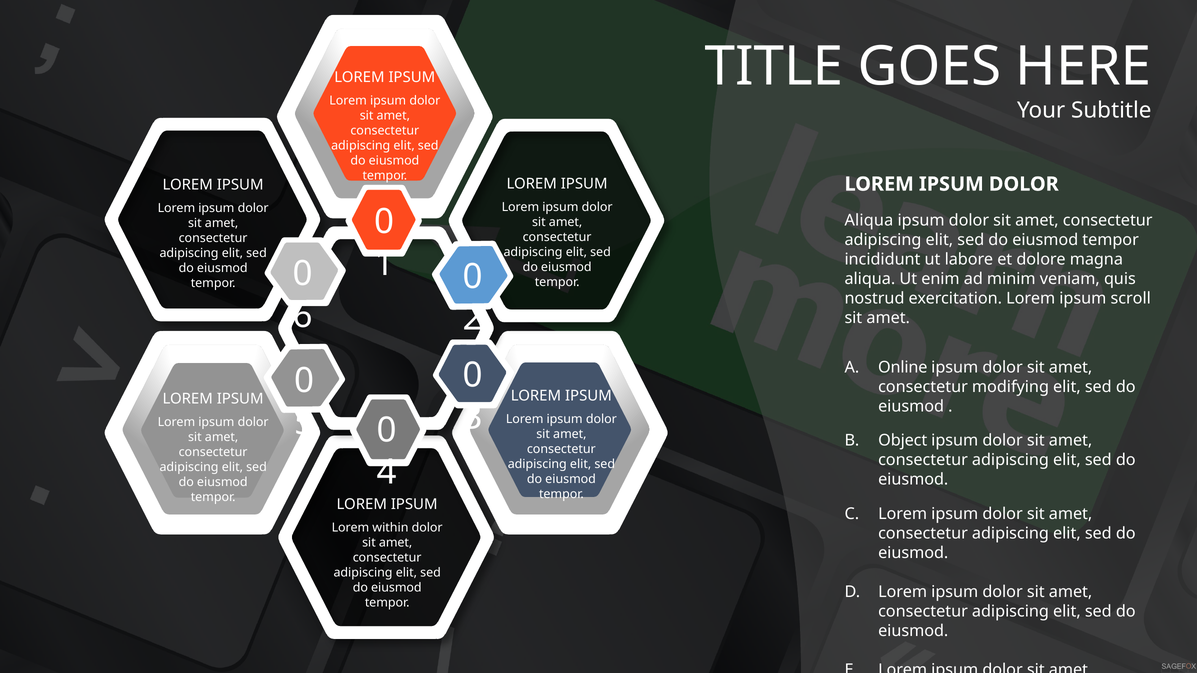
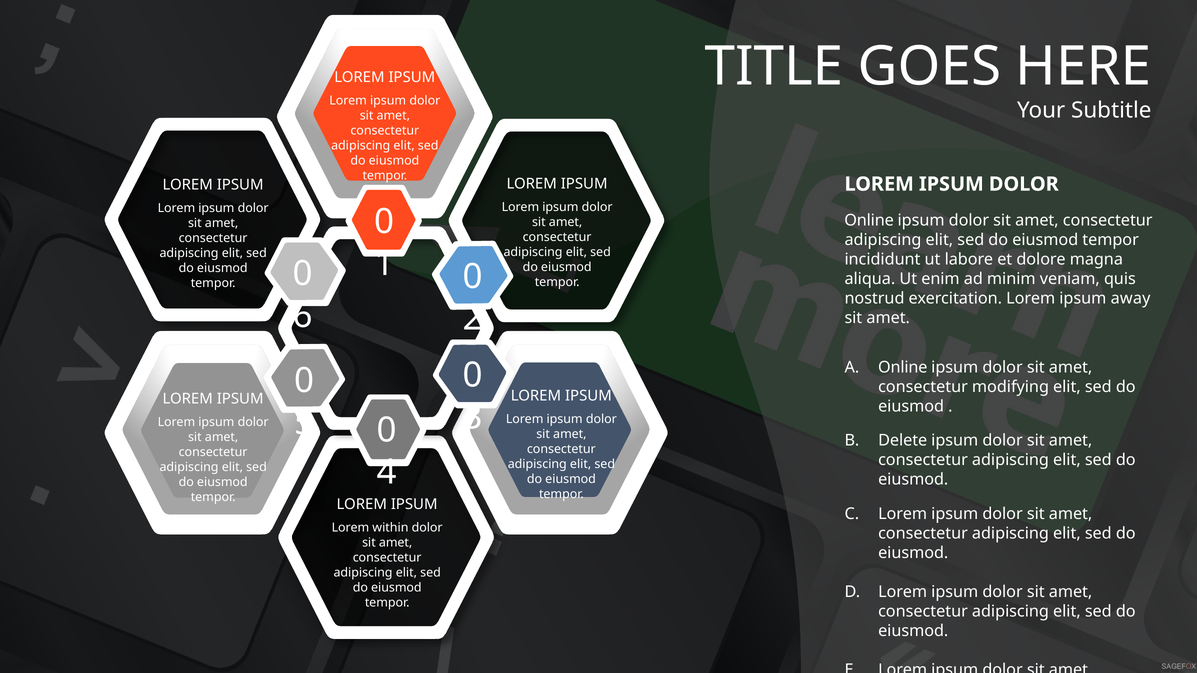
Aliqua: Aliqua -> Online (869, 221)
scroll: scroll -> away (1131, 299)
Object: Object -> Delete (903, 441)
